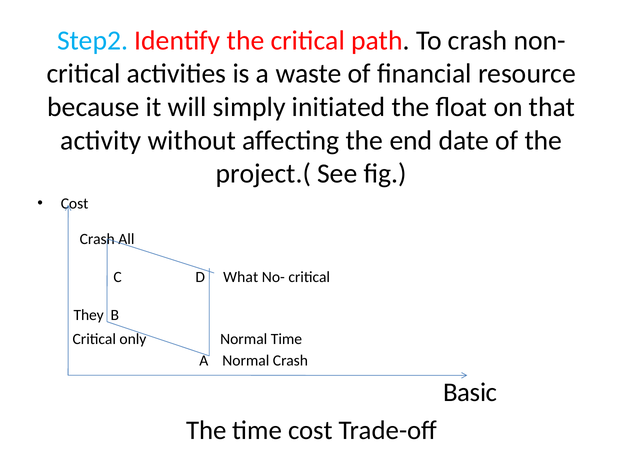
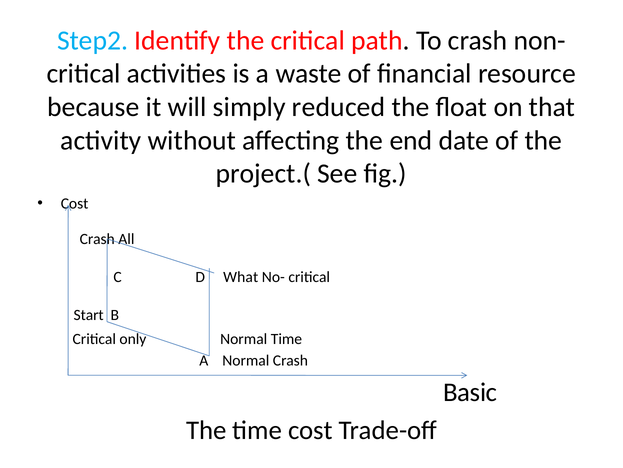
initiated: initiated -> reduced (339, 107)
They: They -> Start (89, 314)
